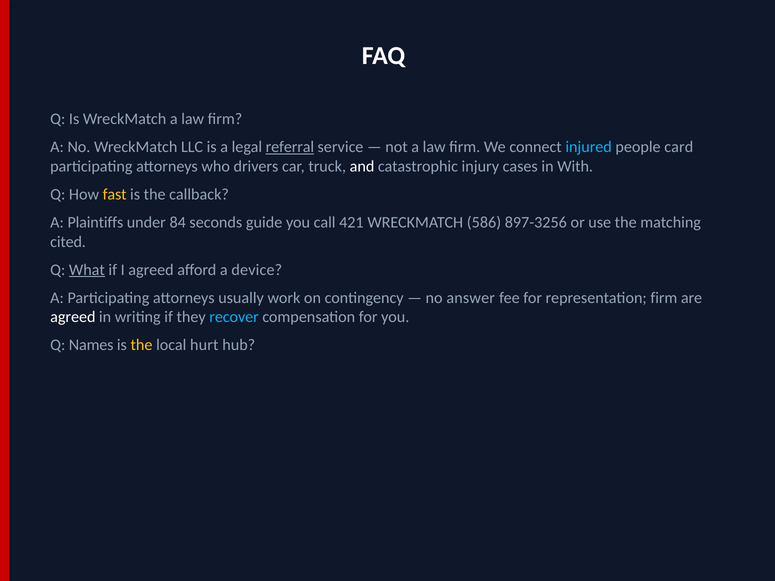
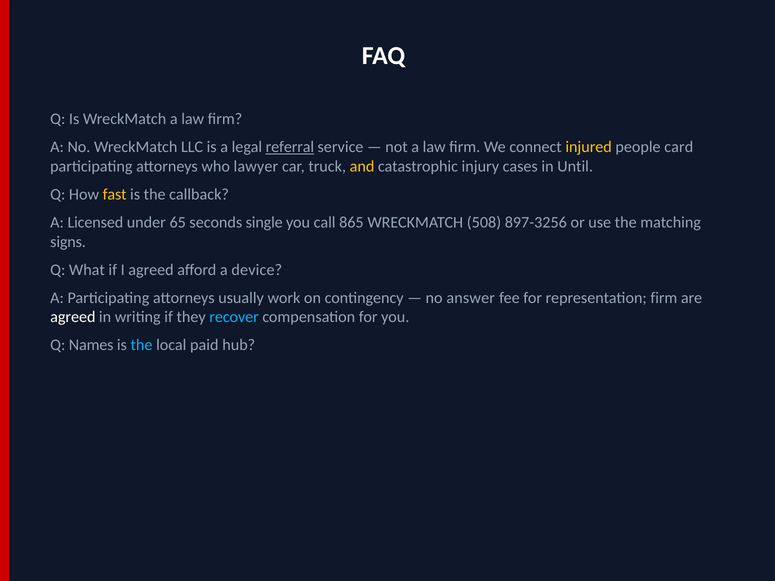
injured colour: light blue -> yellow (589, 147)
drivers: drivers -> lawyer (256, 167)
and colour: white -> yellow (362, 167)
With: With -> Until (575, 167)
Plaintiffs: Plaintiffs -> Licensed (95, 223)
84: 84 -> 65 (178, 223)
guide: guide -> single (264, 223)
421: 421 -> 865 (351, 223)
586: 586 -> 508 (484, 223)
cited: cited -> signs (68, 242)
What underline: present -> none (87, 270)
the colour: yellow -> light blue (142, 345)
hurt: hurt -> paid (204, 345)
